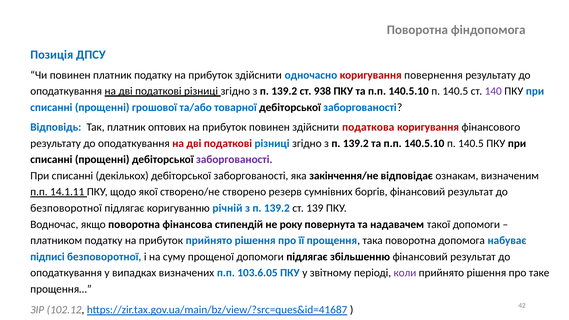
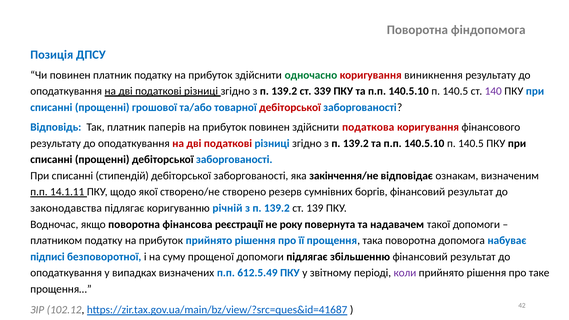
одночасно colour: blue -> green (311, 75)
повернення: повернення -> виникнення (433, 75)
938: 938 -> 339 (322, 91)
дебіторської colour: black -> red (290, 107)
оптових: оптових -> паперів (167, 127)
заборгованості colour: purple -> blue (234, 160)
декількох: декількох -> стипендій (122, 176)
безповоротної: безповоротної -> законодавства (66, 208)
стипендій: стипендій -> реєстрації (239, 224)
103.6.05: 103.6.05 -> 612.5.49 (257, 273)
